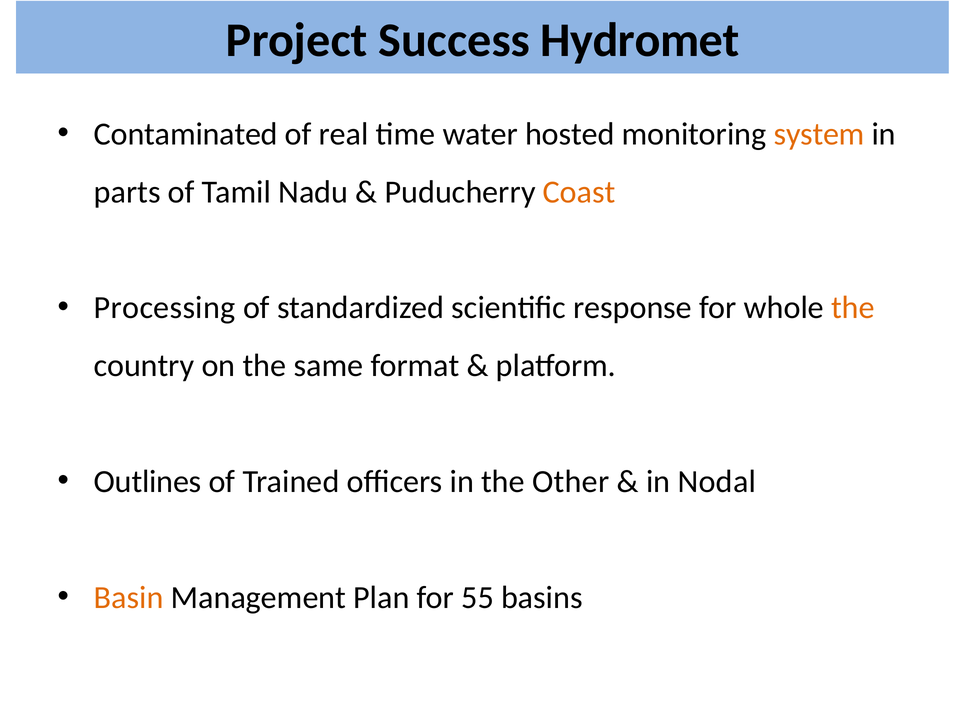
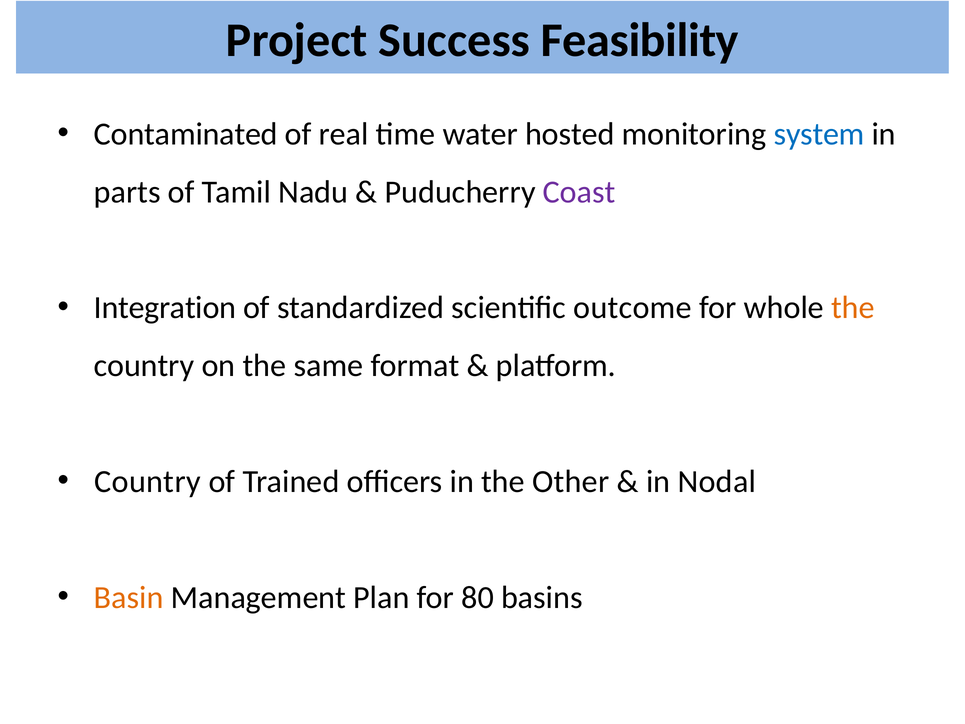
Hydromet: Hydromet -> Feasibility (640, 40)
system colour: orange -> blue (819, 134)
Coast colour: orange -> purple (579, 192)
Processing: Processing -> Integration (165, 308)
response: response -> outcome (632, 308)
Outlines: Outlines -> Country (147, 481)
55: 55 -> 80 (478, 597)
